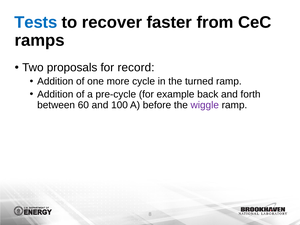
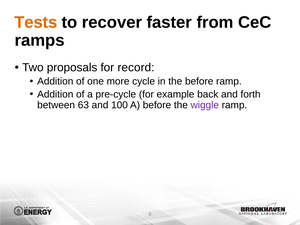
Tests colour: blue -> orange (36, 22)
the turned: turned -> before (199, 81)
60: 60 -> 63 (83, 105)
